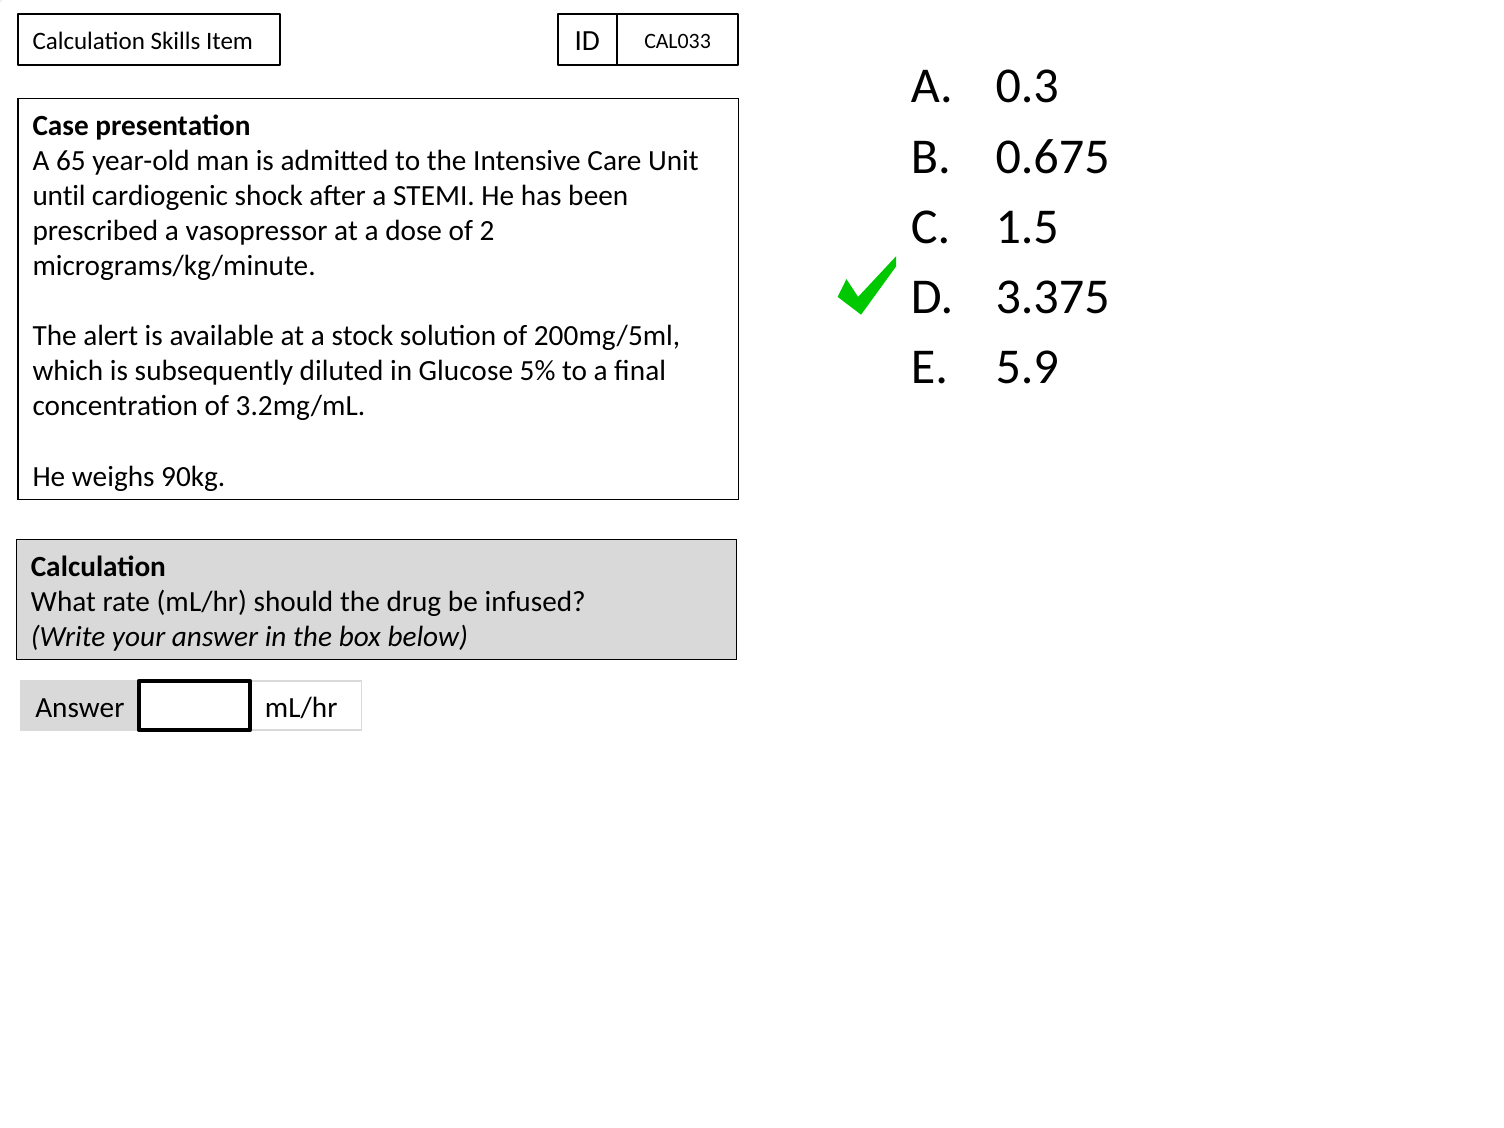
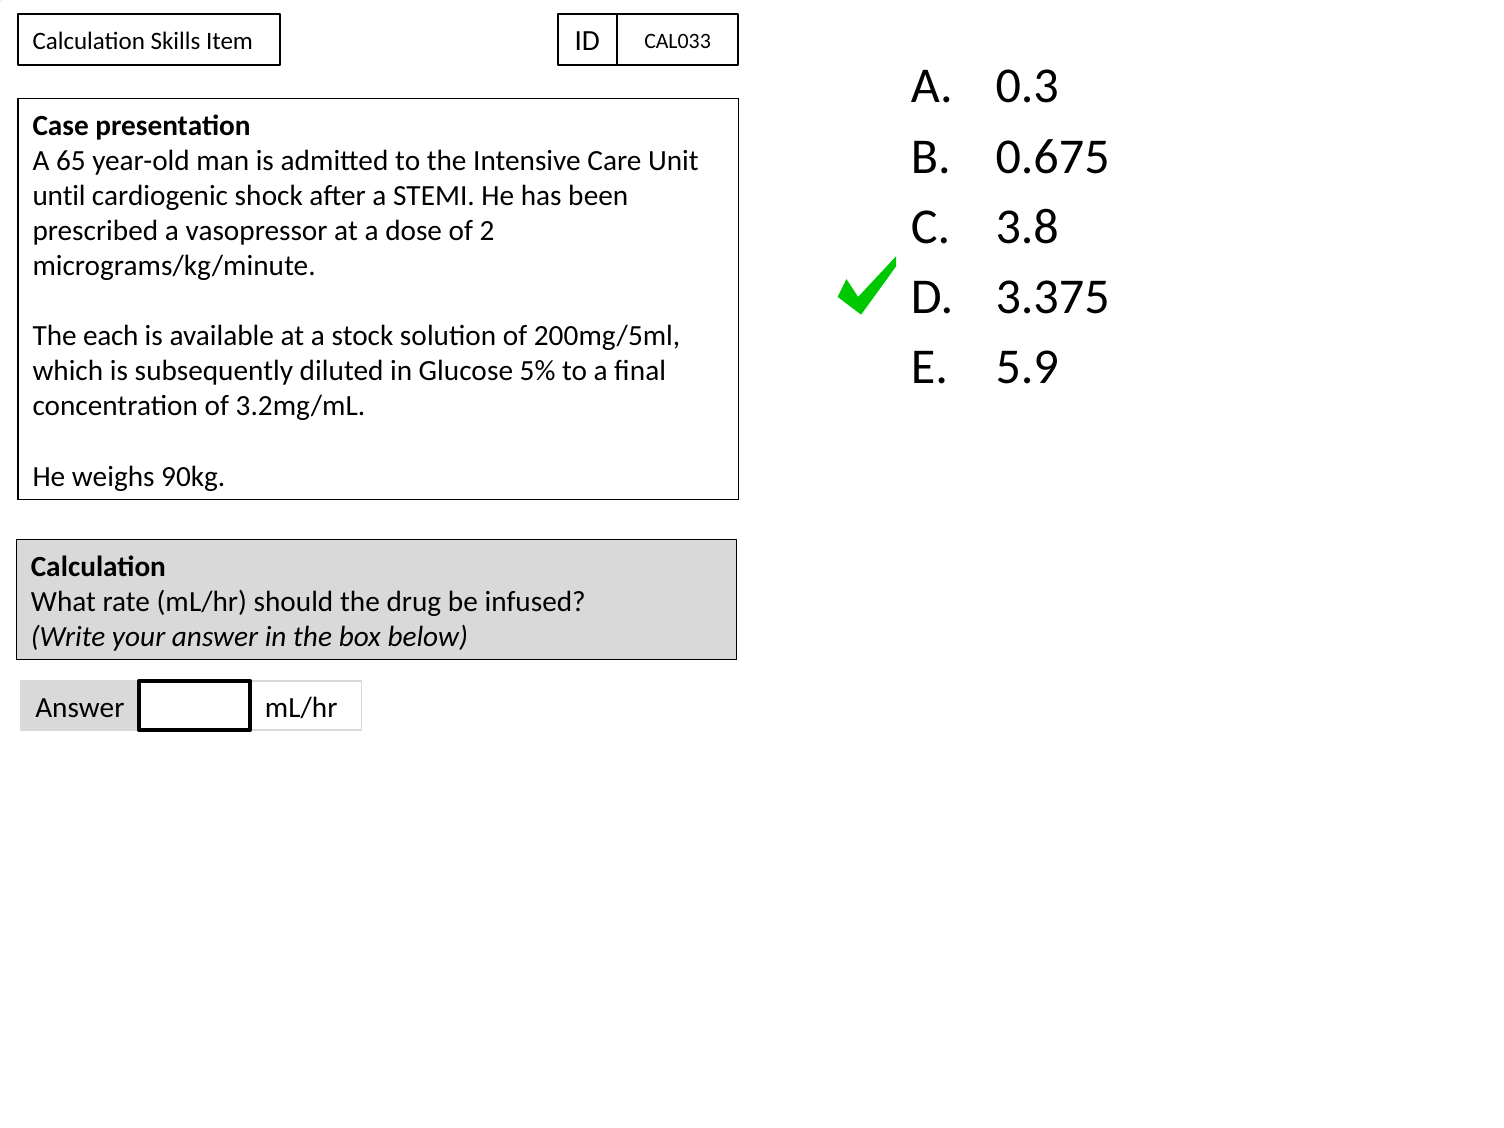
1.5: 1.5 -> 3.8 (1027, 227)
alert: alert -> each (111, 336)
